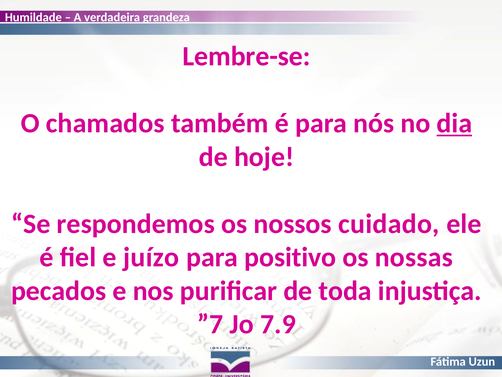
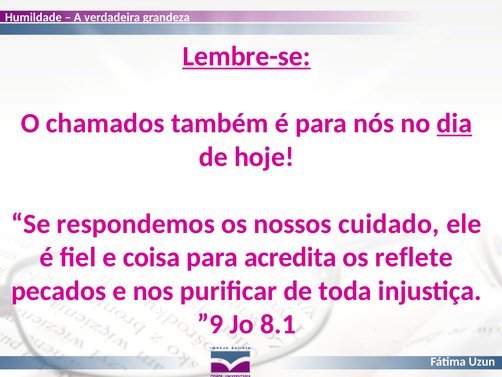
Lembre-se underline: none -> present (246, 56)
juízo: juízo -> coisa (151, 257)
positivo: positivo -> acredita (290, 257)
nossas: nossas -> reflete (414, 257)
”7: ”7 -> ”9 (210, 324)
7.9: 7.9 -> 8.1 (278, 324)
